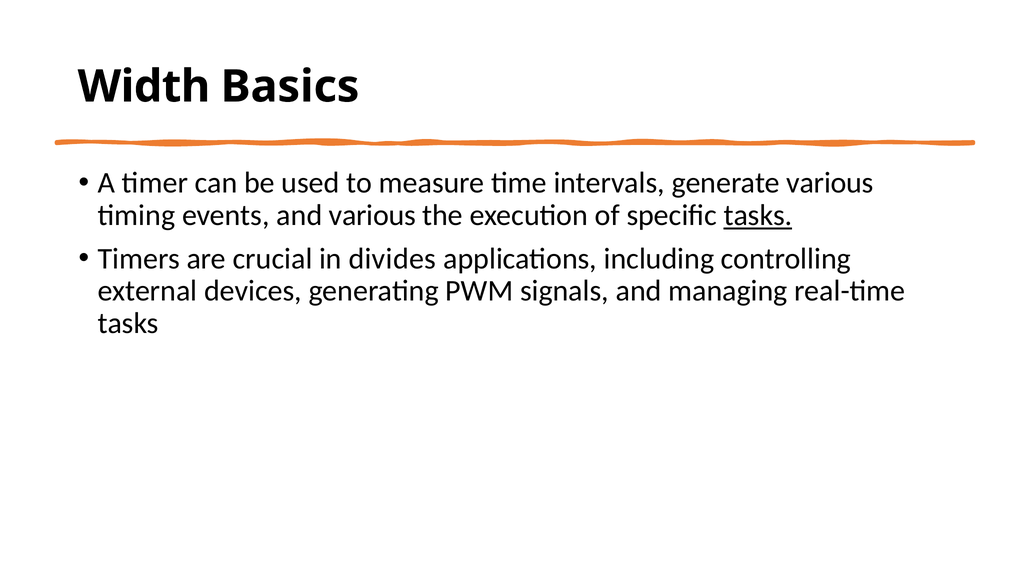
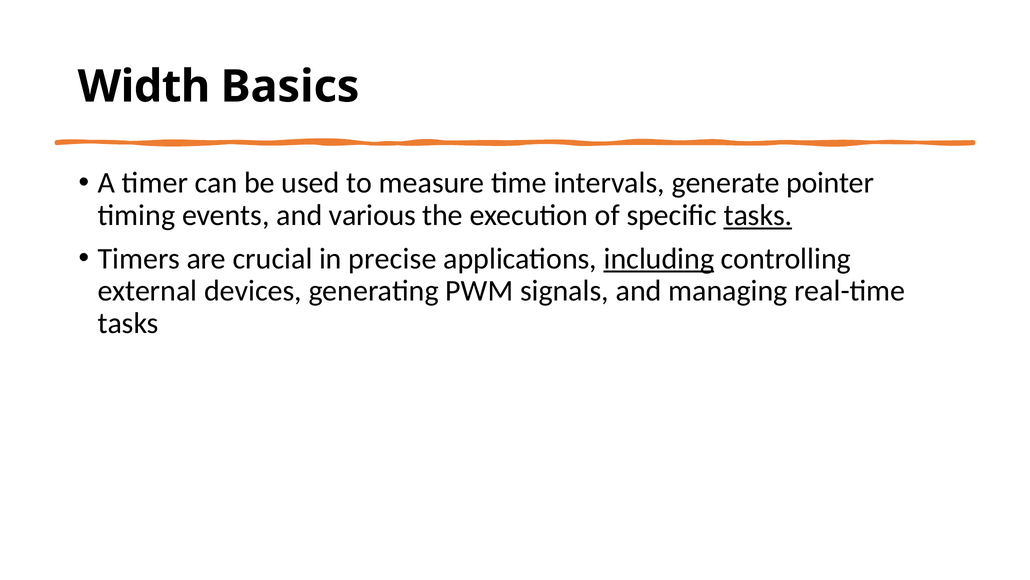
generate various: various -> pointer (830, 183)
divides: divides -> precise (392, 258)
including underline: none -> present (659, 258)
